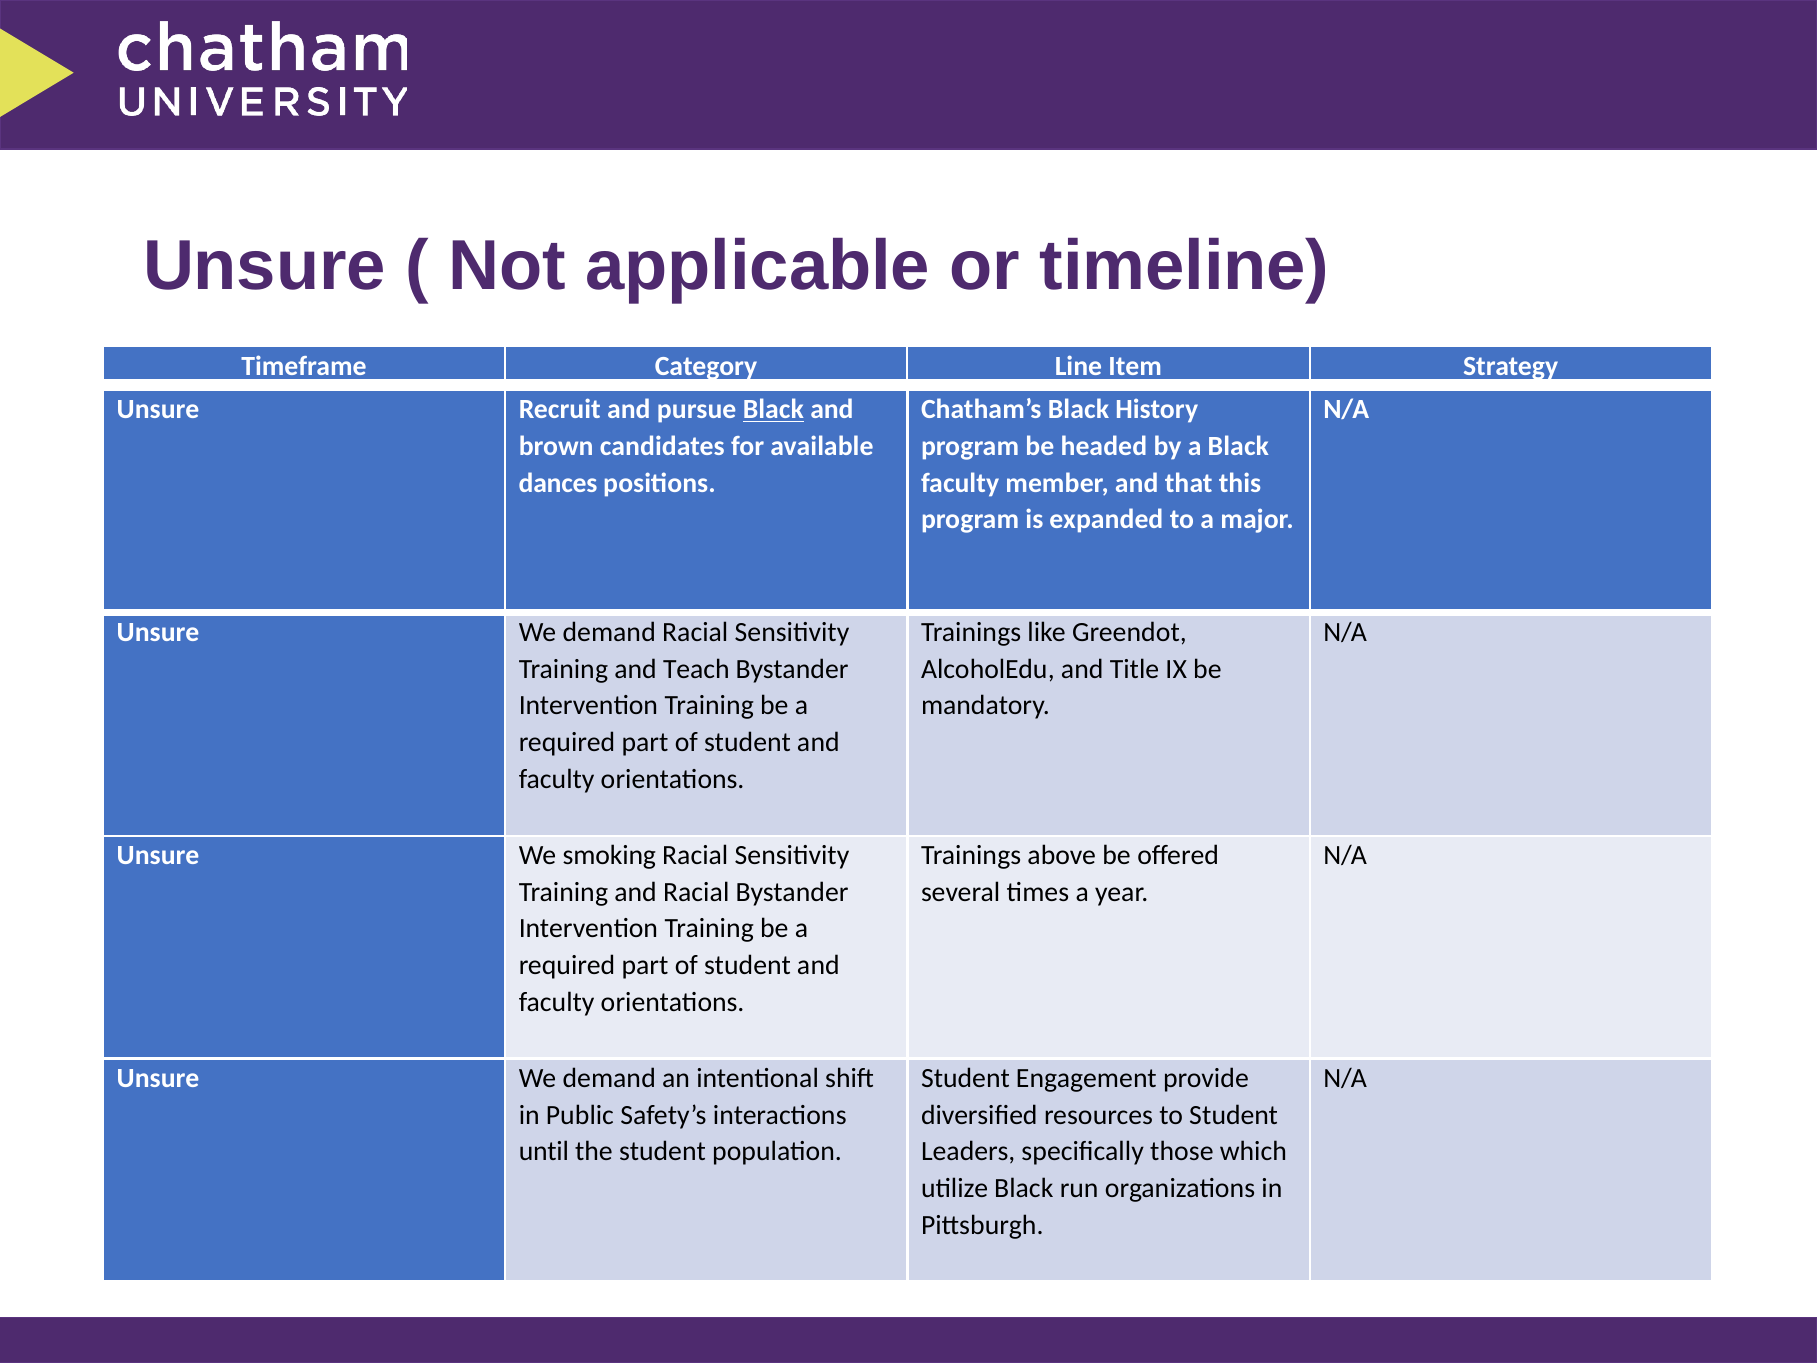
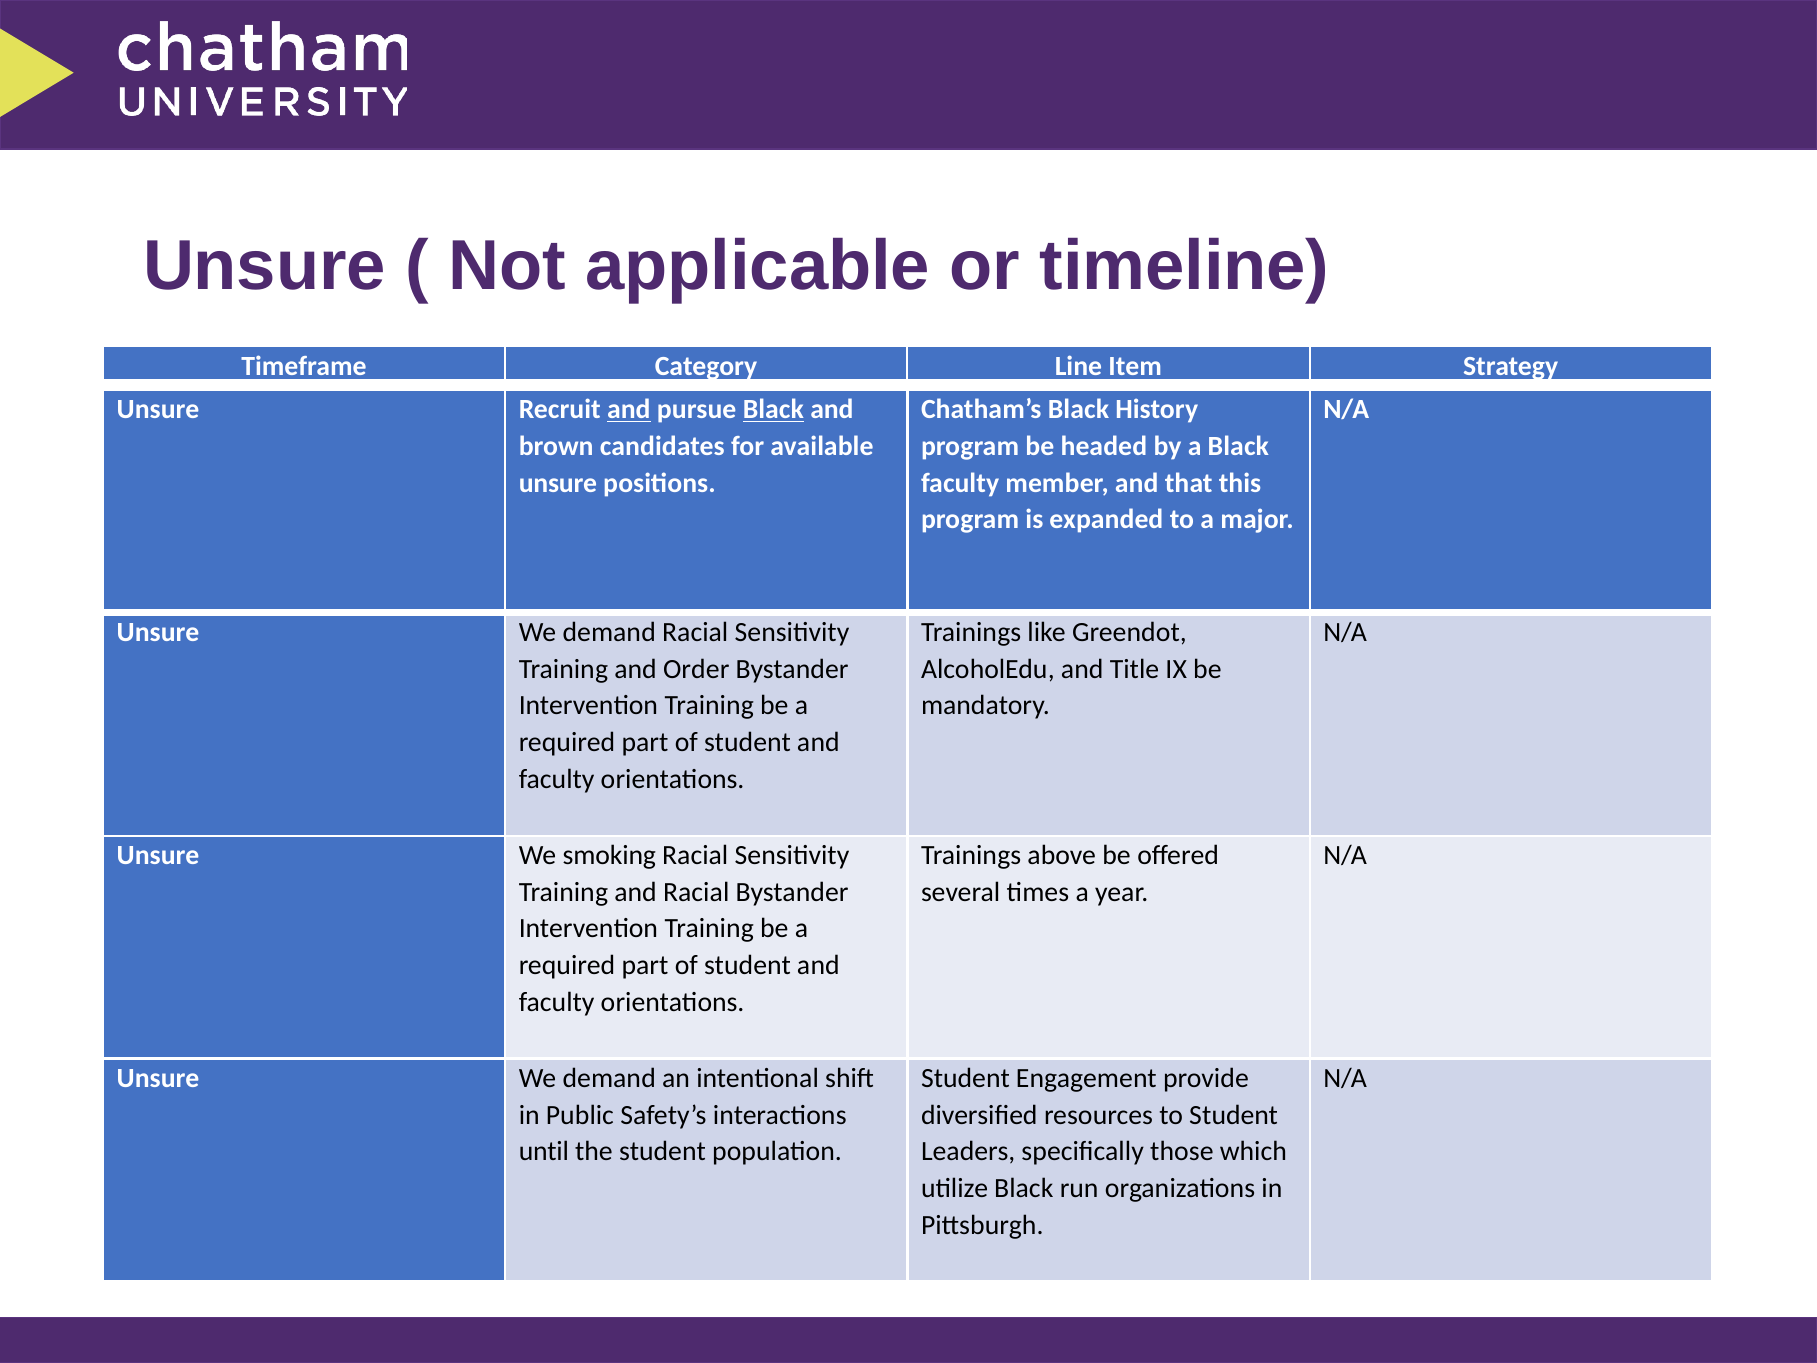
and underline: none -> present (629, 410)
dances: dances -> unsure (558, 483)
Teach: Teach -> Order (696, 669)
